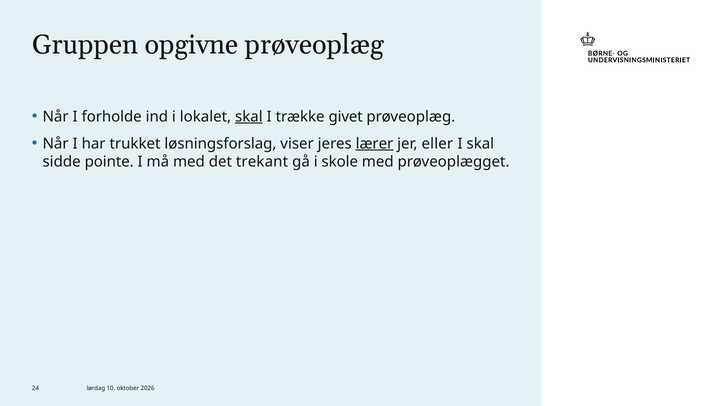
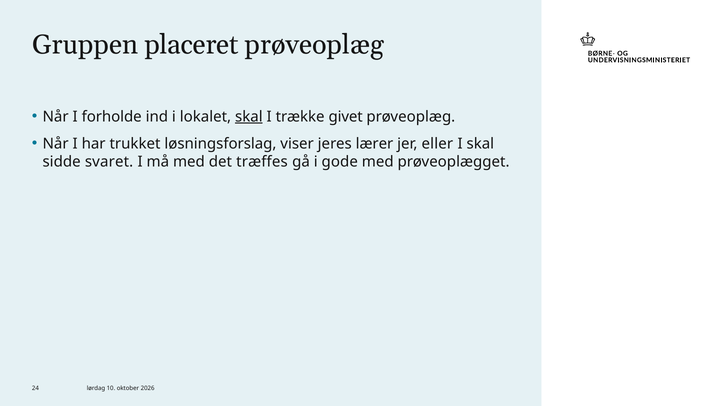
opgivne: opgivne -> placeret (192, 45)
lærer underline: present -> none (375, 144)
pointe: pointe -> svaret (109, 162)
trekant: trekant -> træffes (262, 162)
skole: skole -> gode (340, 162)
